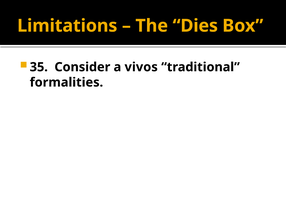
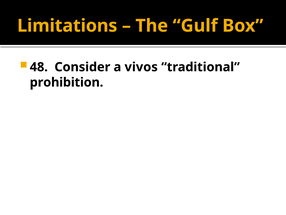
Dies: Dies -> Gulf (195, 26)
35: 35 -> 48 (39, 67)
formalities: formalities -> prohibition (67, 82)
